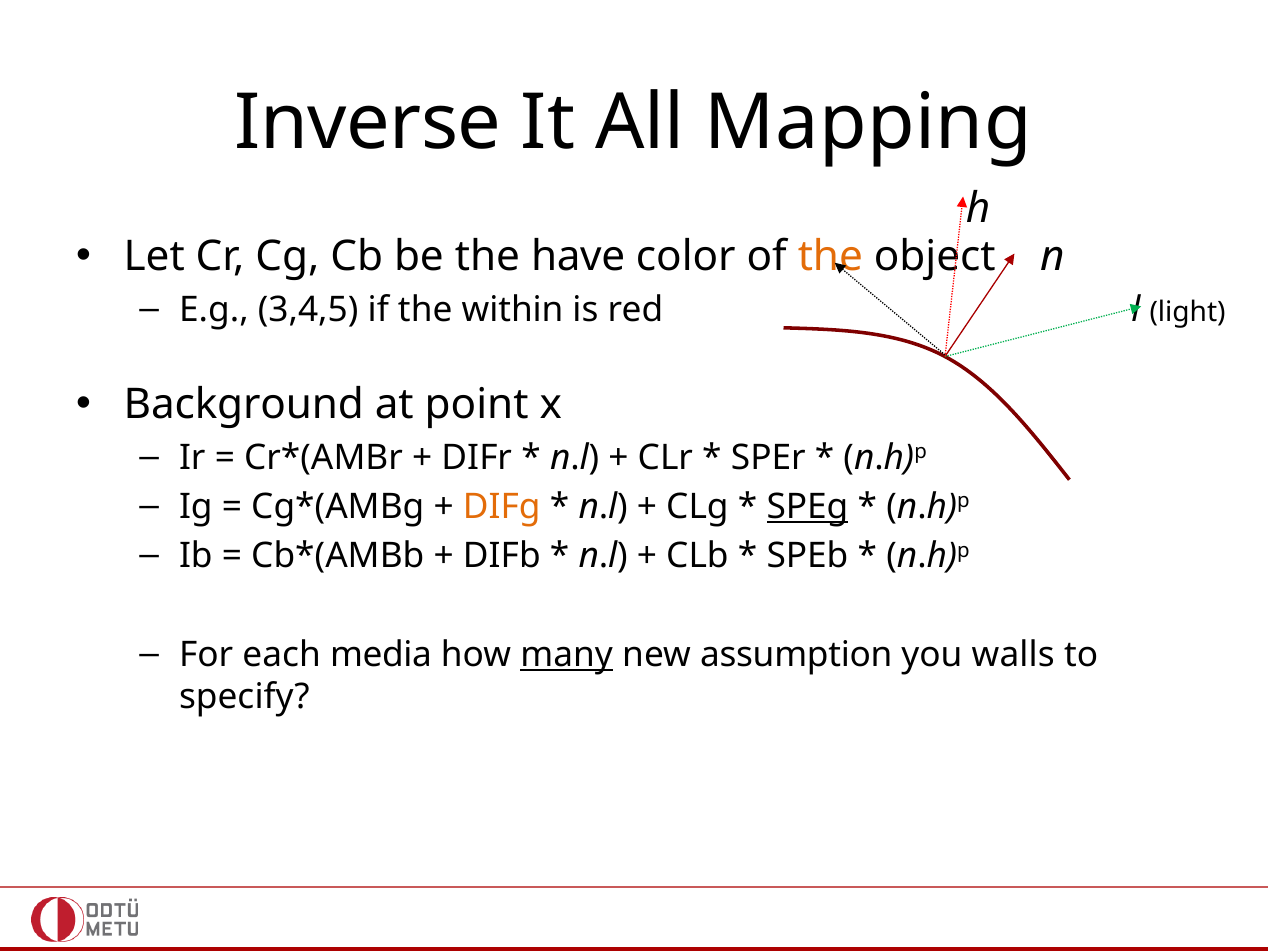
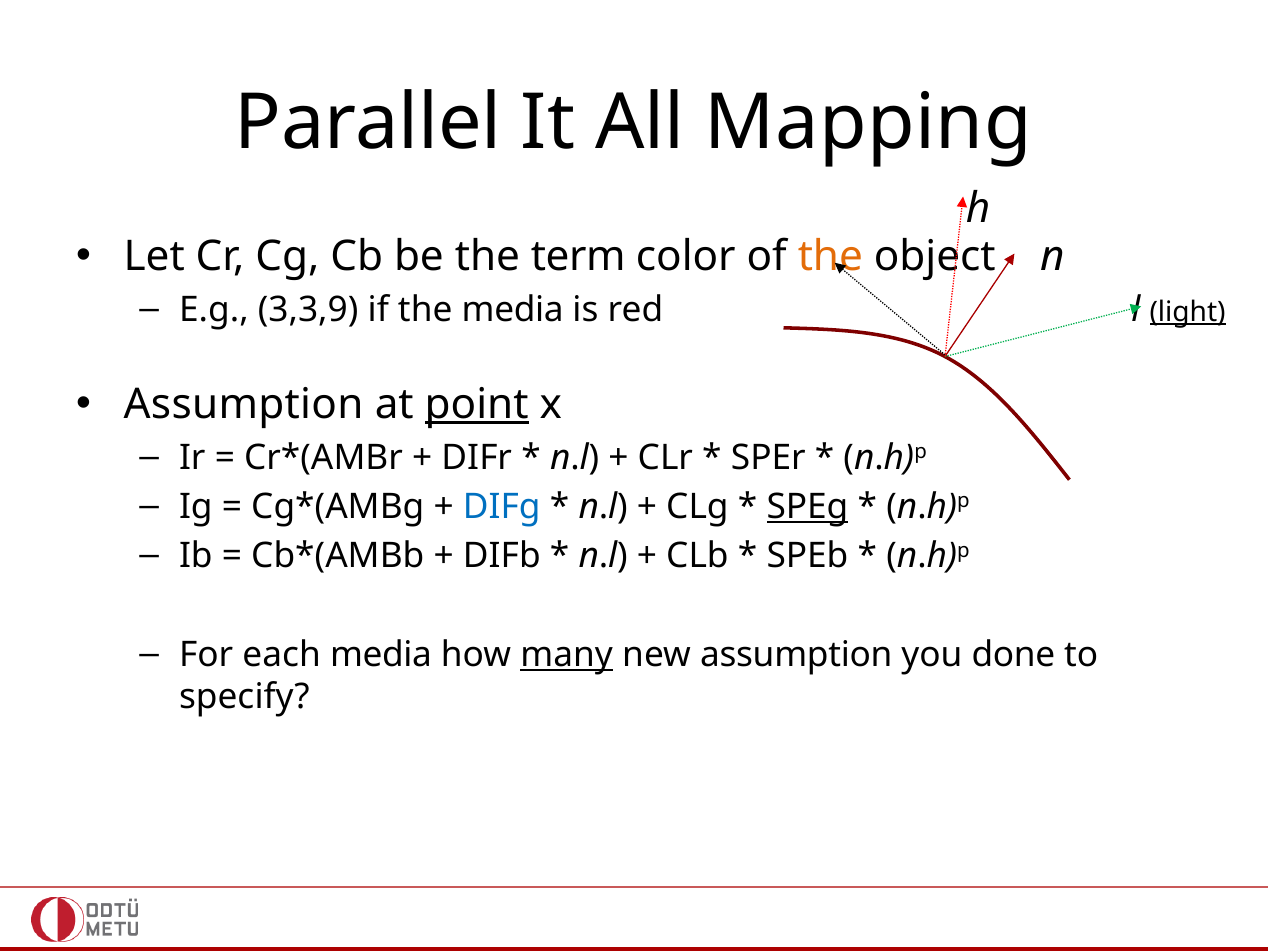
Inverse: Inverse -> Parallel (368, 123)
have: have -> term (578, 257)
3,4,5: 3,4,5 -> 3,3,9 (308, 310)
the within: within -> media (513, 310)
light underline: none -> present (1188, 312)
Background: Background -> Assumption (244, 404)
point underline: none -> present (477, 404)
DIFg colour: orange -> blue (502, 507)
walls: walls -> done (1013, 655)
